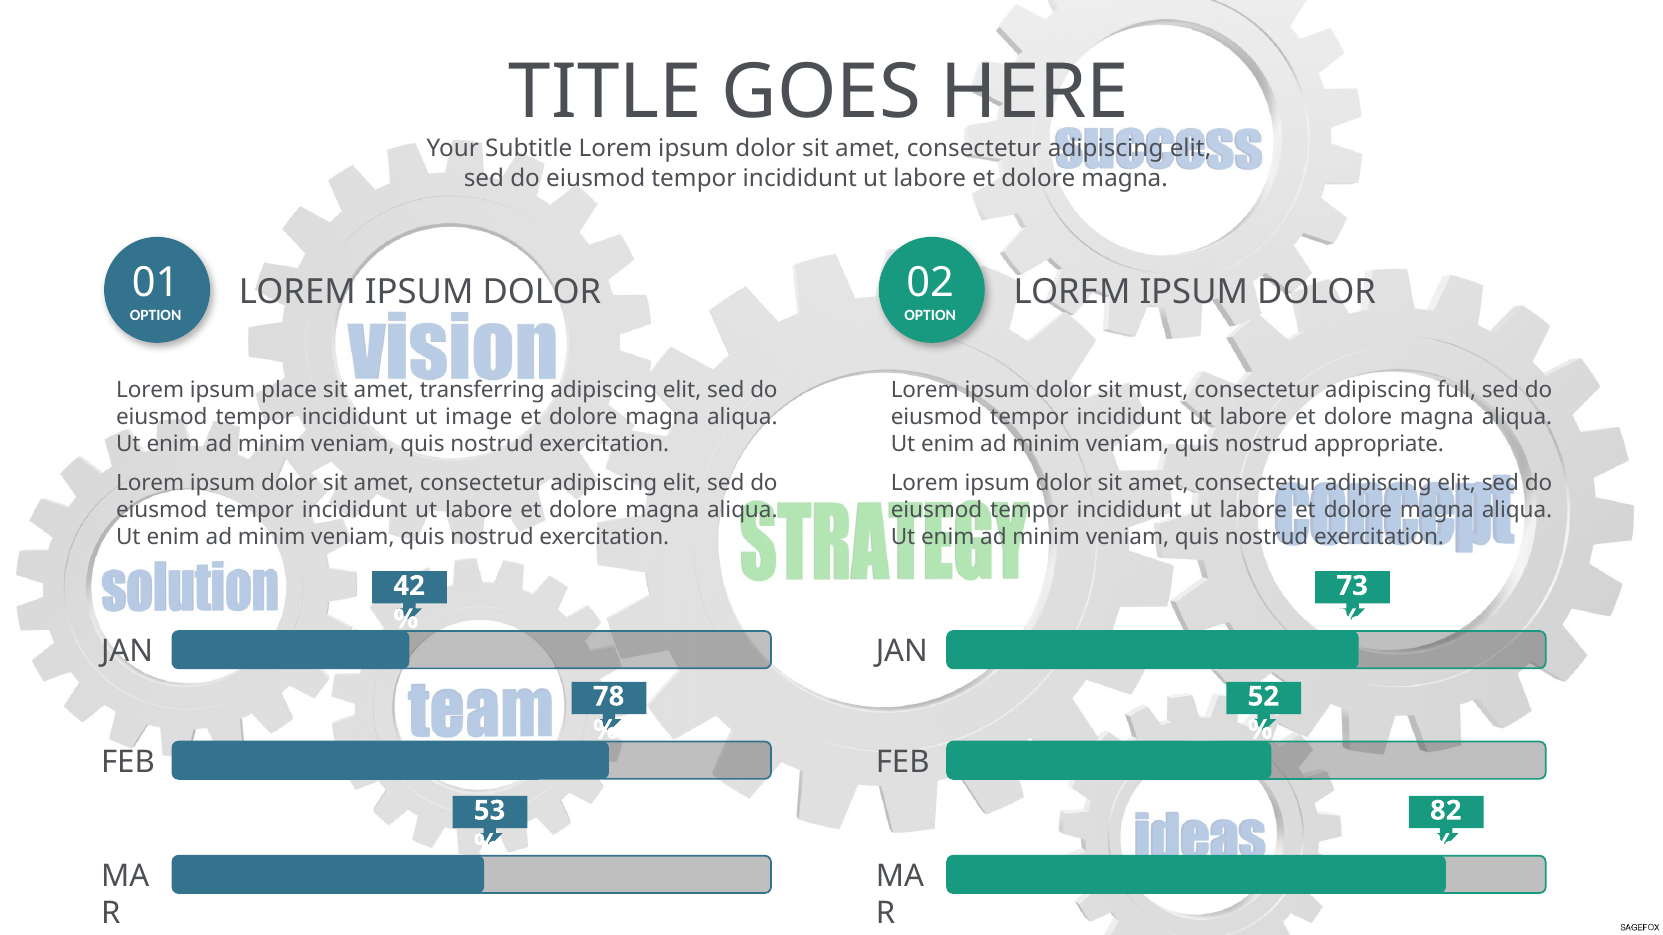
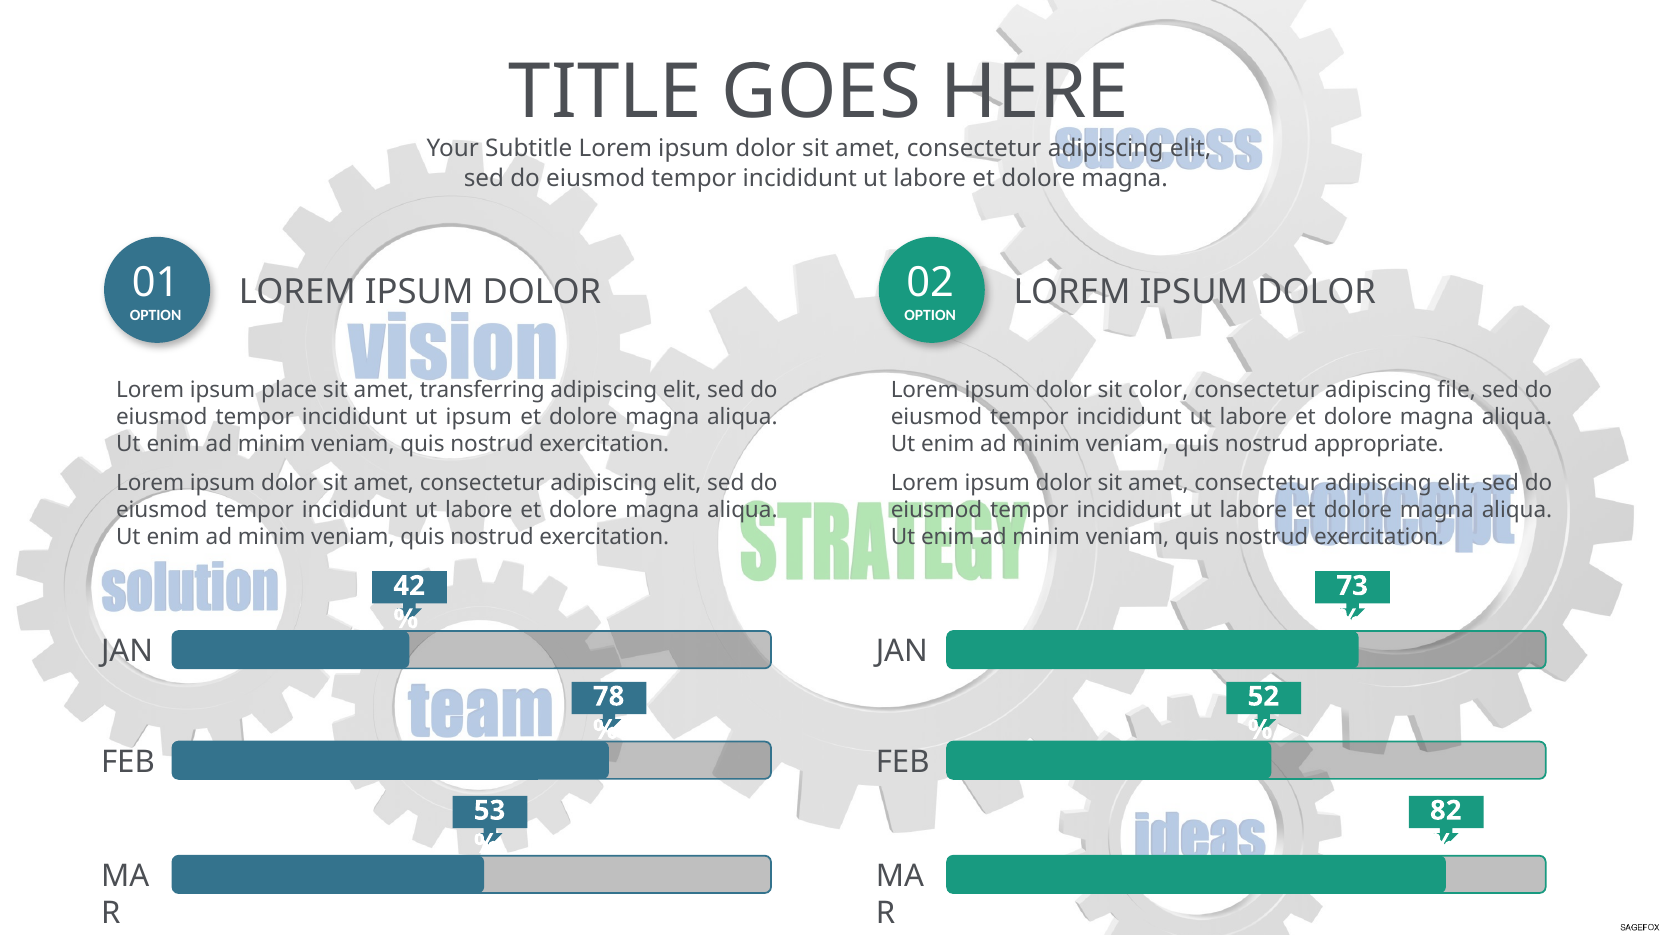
must: must -> color (1158, 390)
full: full -> file (1457, 390)
ut image: image -> ipsum (479, 417)
